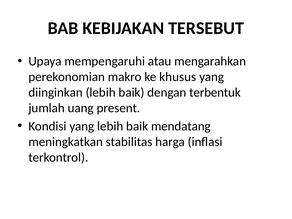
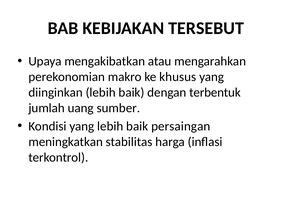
mempengaruhi: mempengaruhi -> mengakibatkan (105, 61)
present: present -> sumber (118, 108)
mendatang: mendatang -> persaingan (181, 126)
